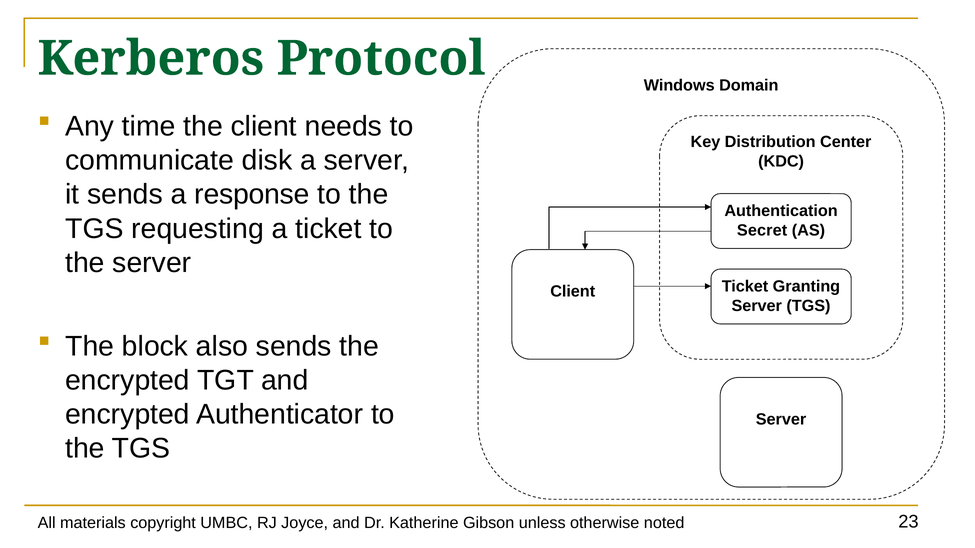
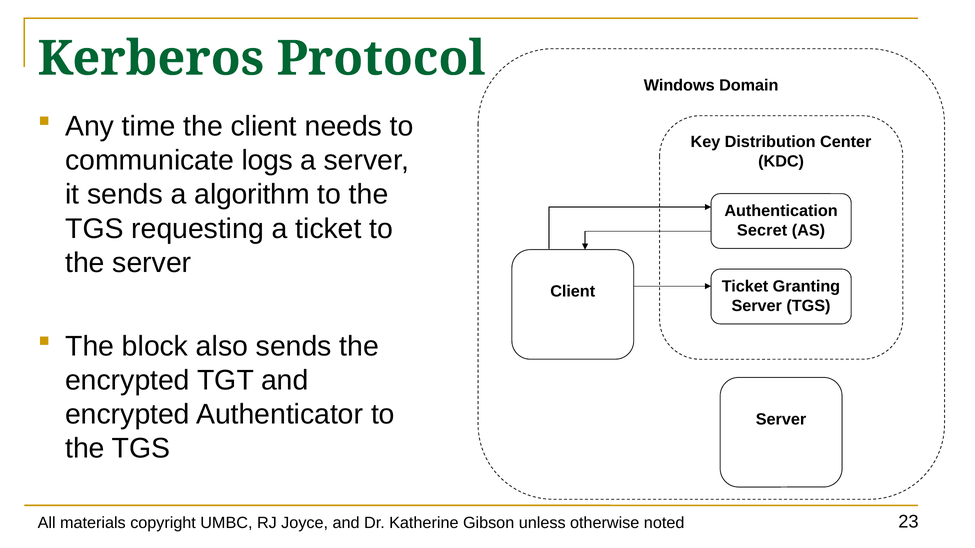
disk: disk -> logs (267, 161)
response: response -> algorithm (252, 195)
